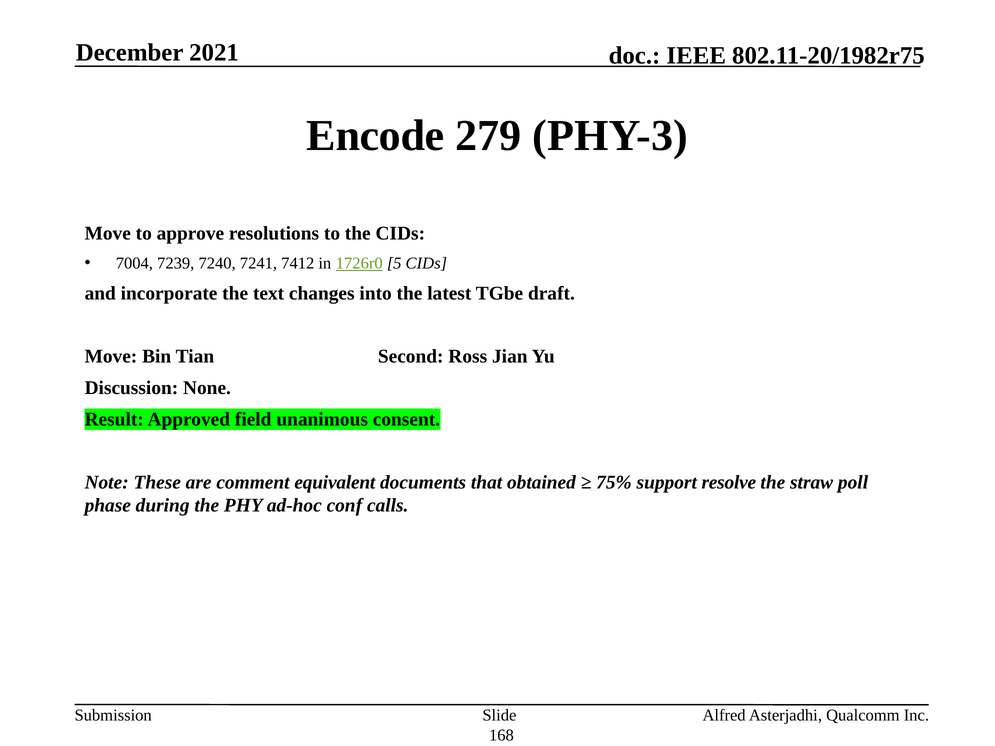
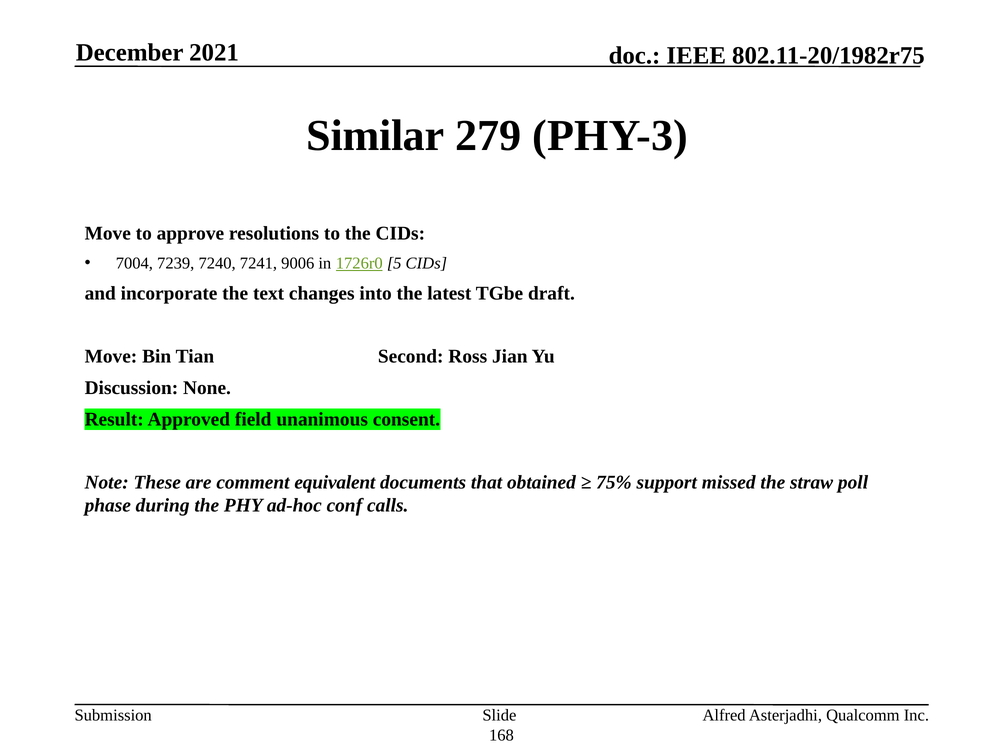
Encode: Encode -> Similar (375, 136)
7412: 7412 -> 9006 (298, 263)
resolve: resolve -> missed (729, 482)
